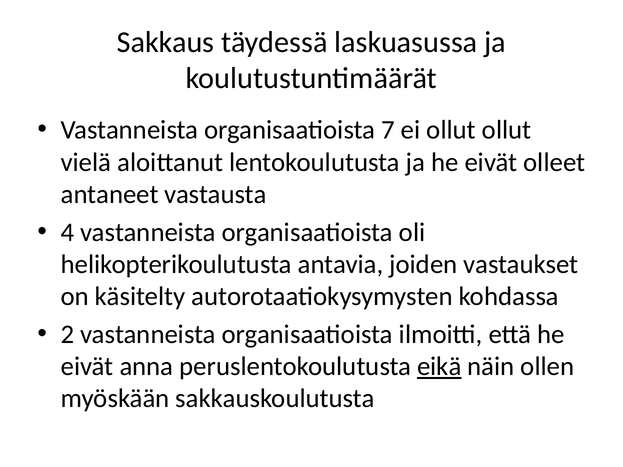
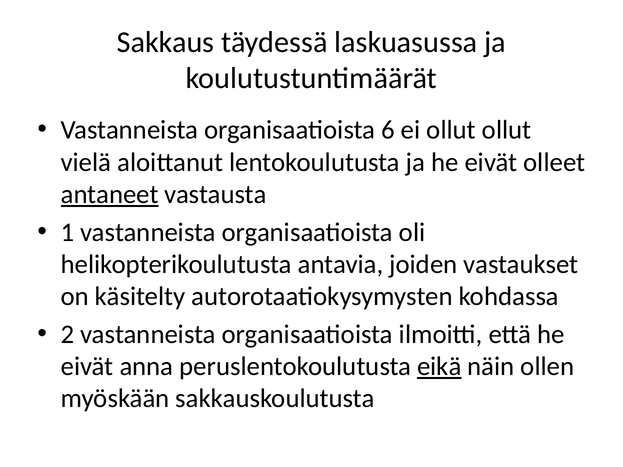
7: 7 -> 6 (388, 130)
antaneet underline: none -> present (110, 195)
4: 4 -> 1 (68, 232)
